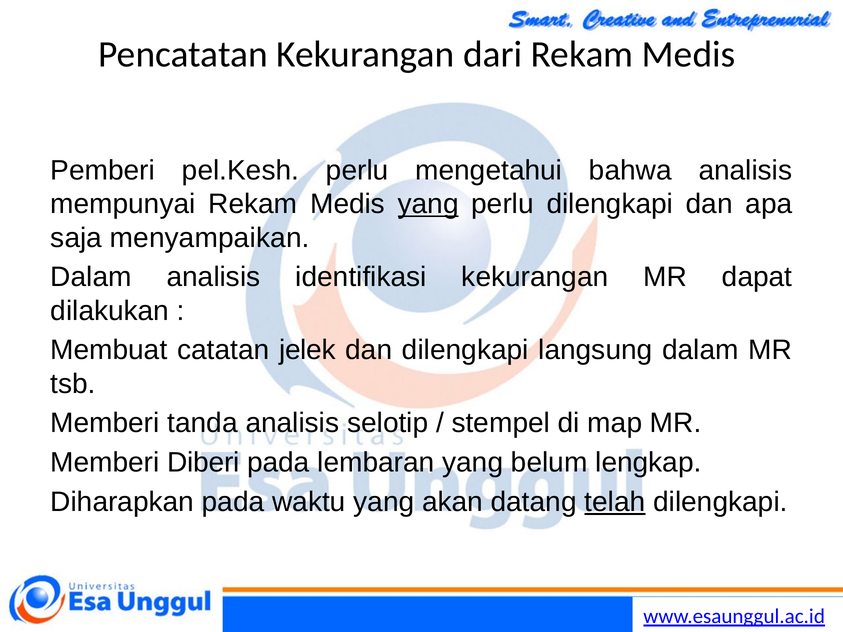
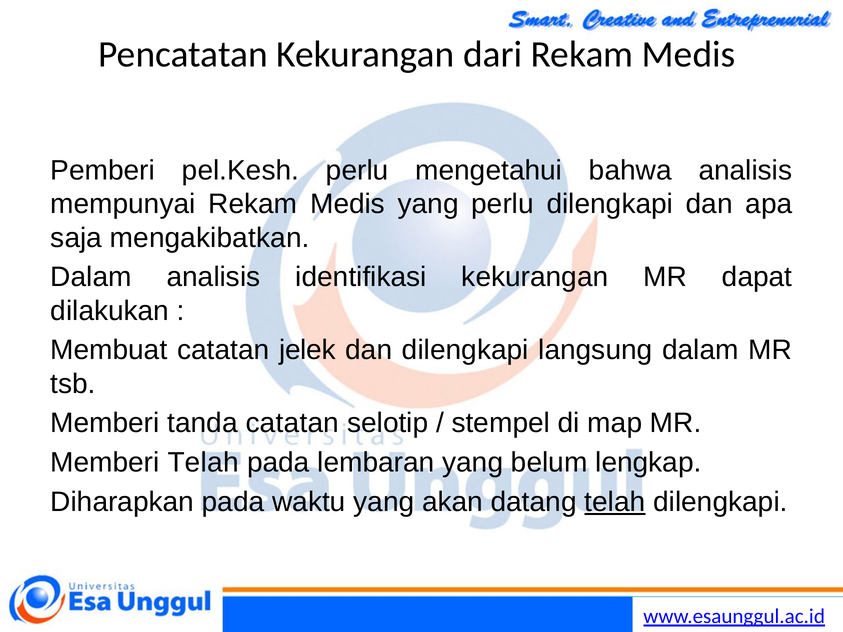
yang underline: present -> none (428, 204)
menyampaikan: menyampaikan -> mengakibatkan (210, 238)
tanda analisis: analisis -> catatan (292, 423)
Memberi Diberi: Diberi -> Telah (203, 463)
